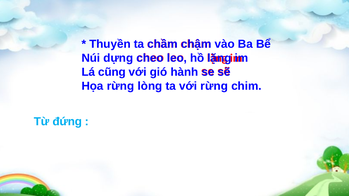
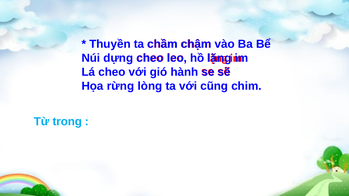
Lá cũng: cũng -> cheo (112, 72)
với rừng: rừng -> cũng (214, 86)
đứng: đứng -> trong (67, 122)
